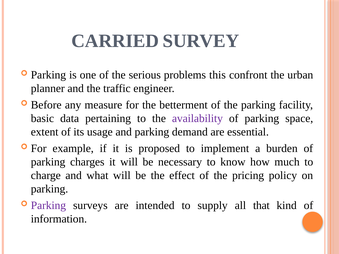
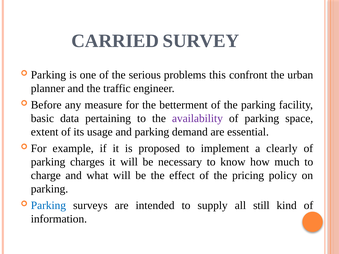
burden: burden -> clearly (282, 148)
Parking colour: purple -> blue (48, 205)
that: that -> still (261, 205)
